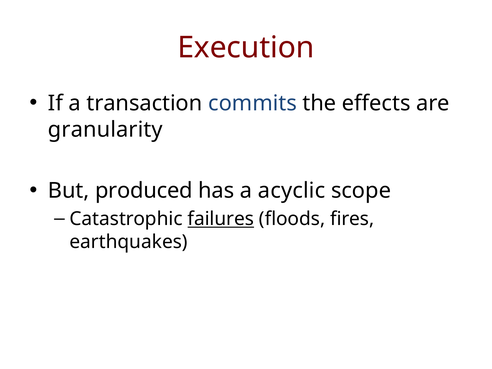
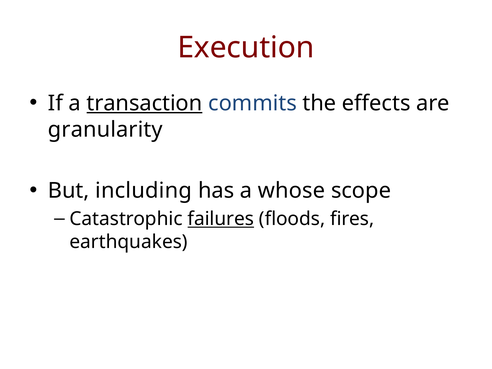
transaction underline: none -> present (144, 103)
produced: produced -> including (144, 191)
acyclic: acyclic -> whose (292, 191)
